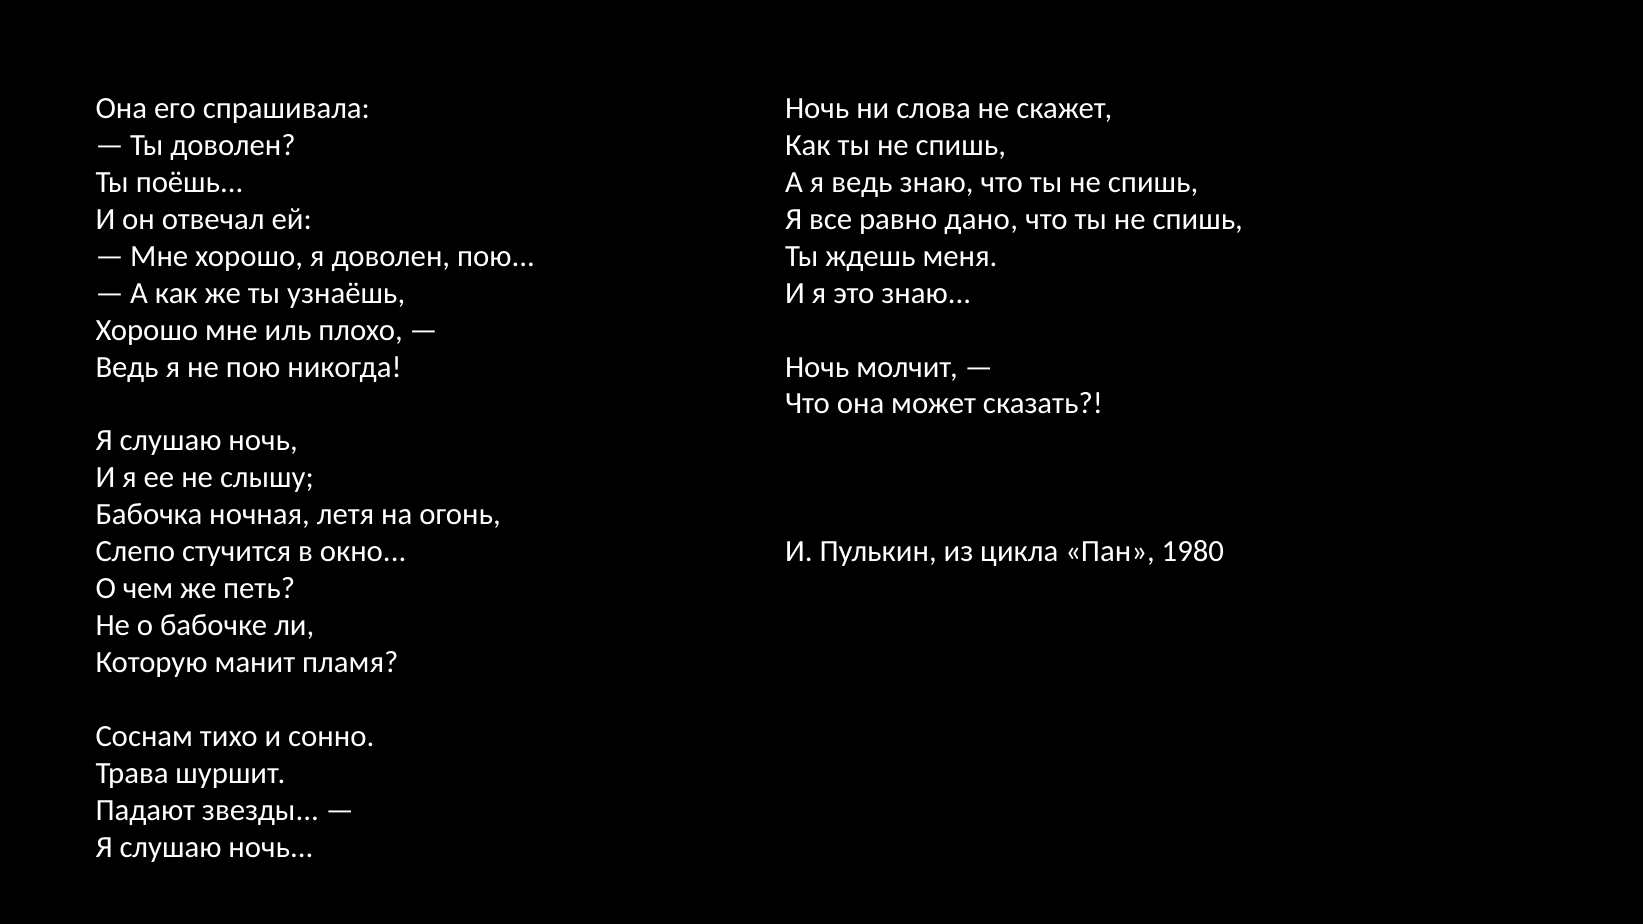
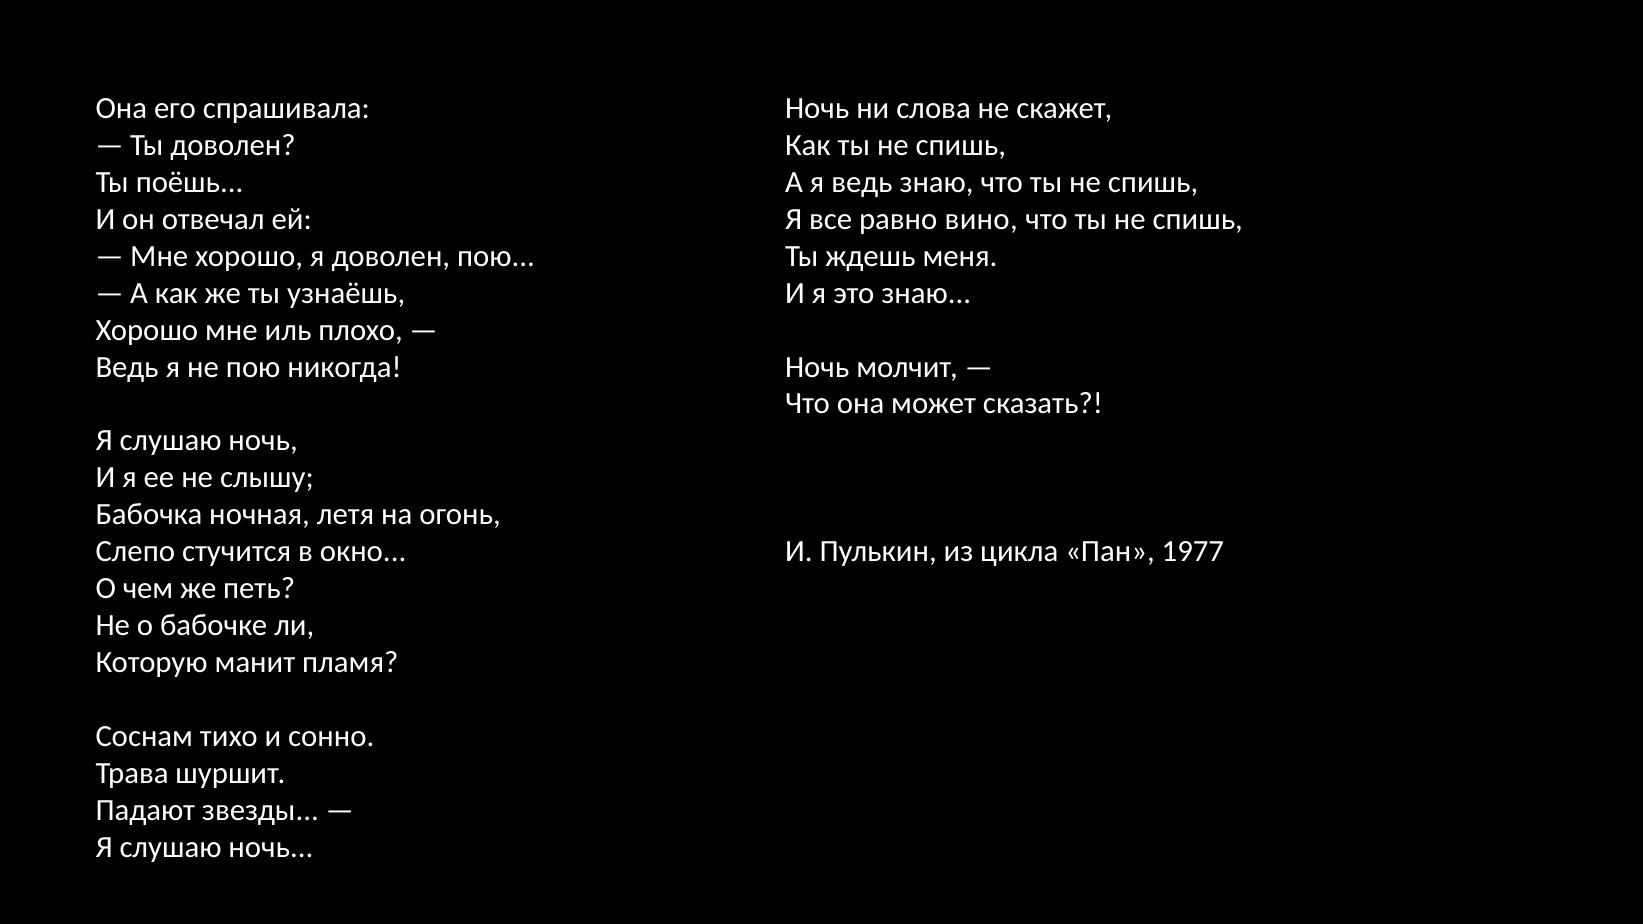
дано: дано -> вино (981, 219)
1980: 1980 -> 1977 (1193, 552)
